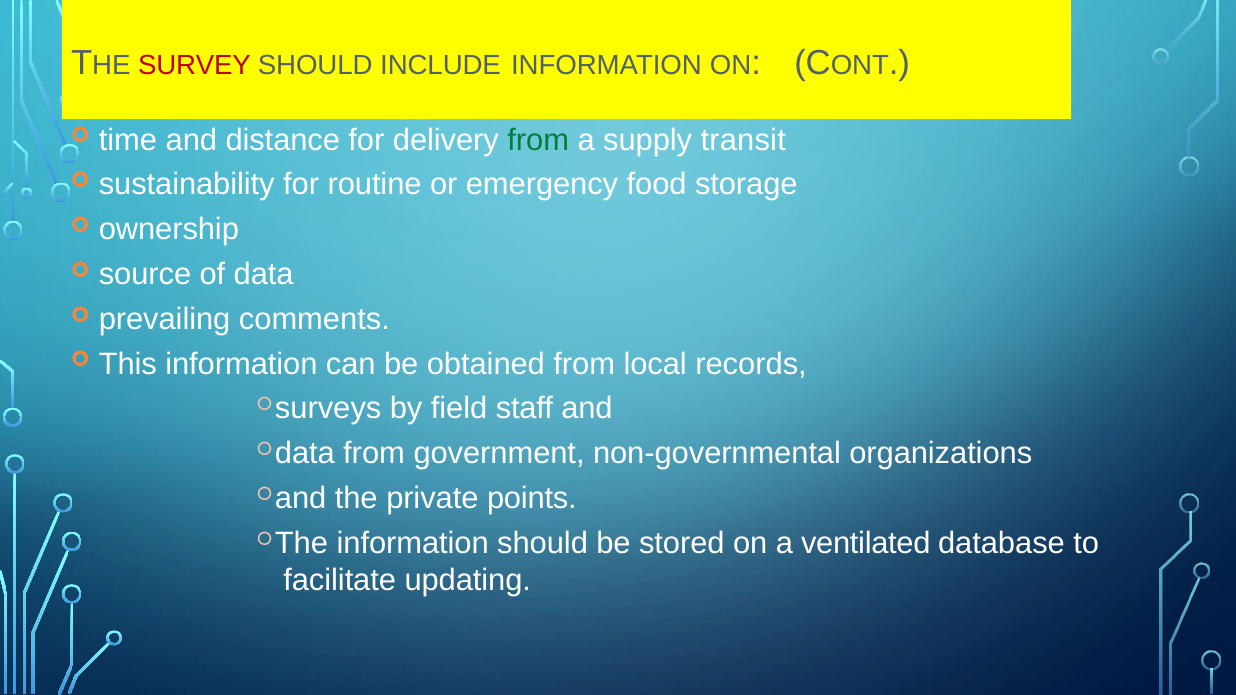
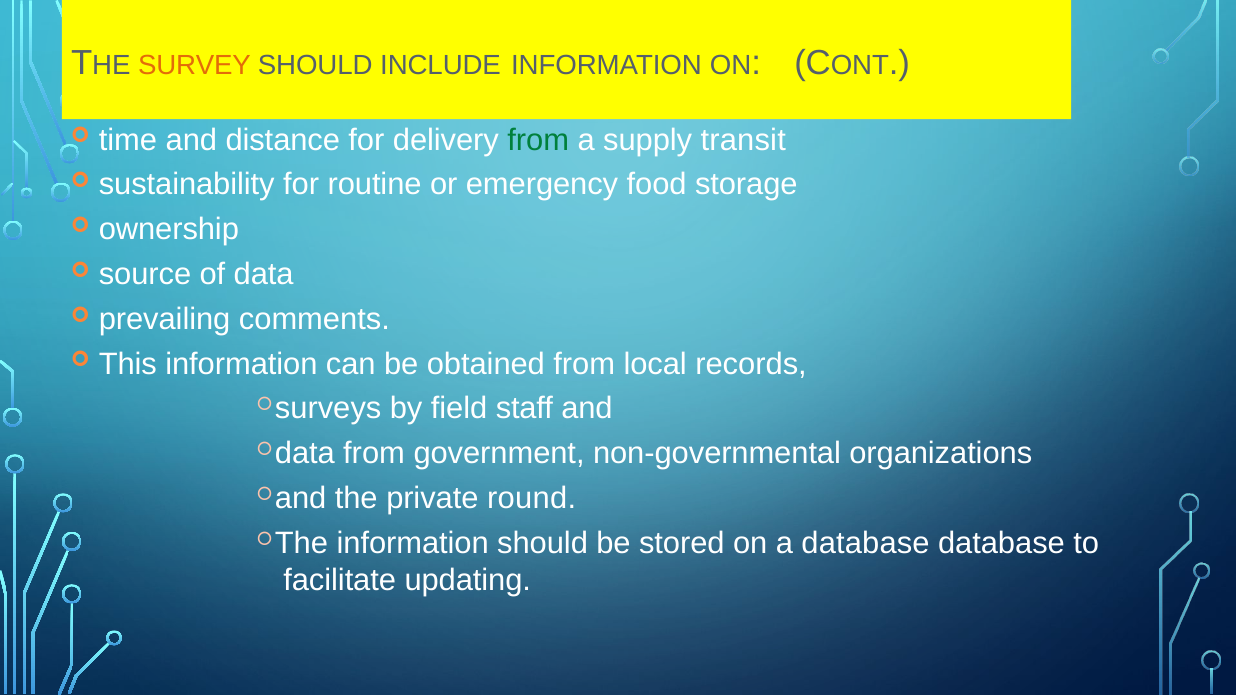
SURVEY colour: red -> orange (194, 66)
points: points -> round (532, 499)
a ventilated: ventilated -> database (866, 543)
